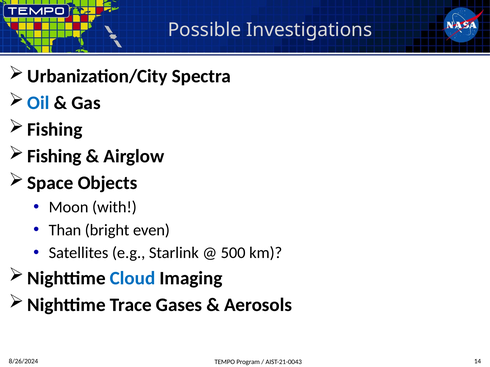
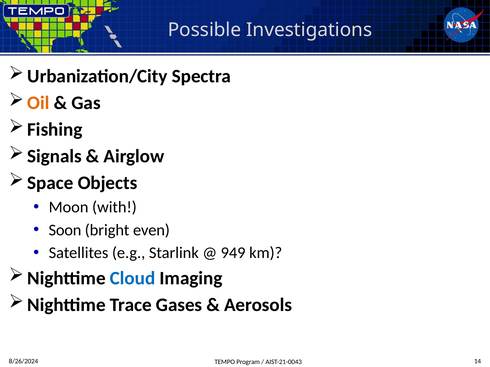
Oil colour: blue -> orange (38, 103)
Fishing: Fishing -> Signals (54, 157)
Than: Than -> Soon (65, 230)
500: 500 -> 949 (233, 253)
